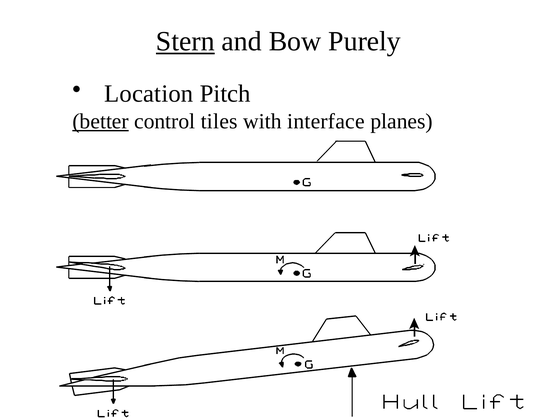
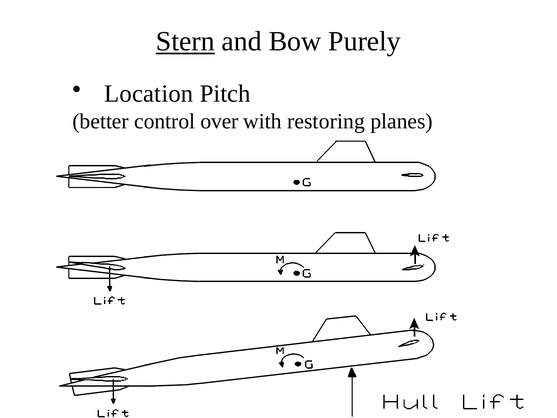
better underline: present -> none (101, 121)
tiles: tiles -> over (219, 121)
interface: interface -> restoring (326, 121)
